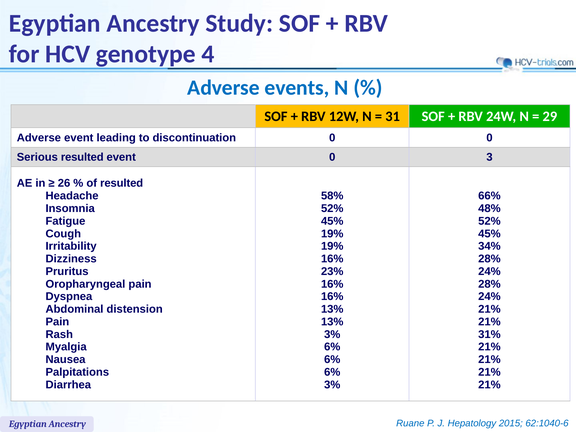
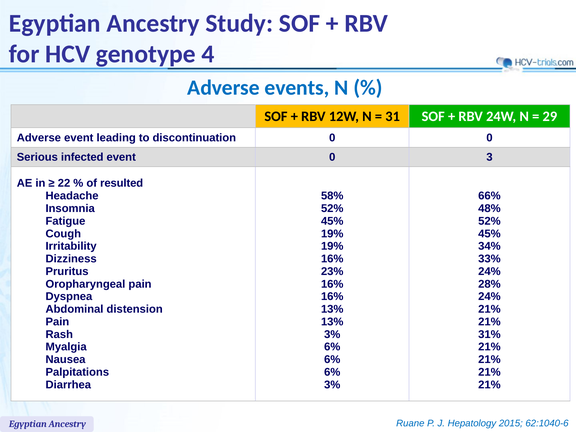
Serious resulted: resulted -> infected (82, 157)
26: 26 -> 22 (64, 183)
28%: 28% -> 33% (489, 259)
